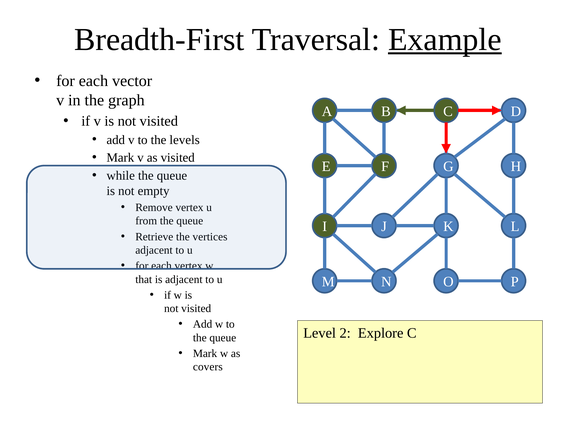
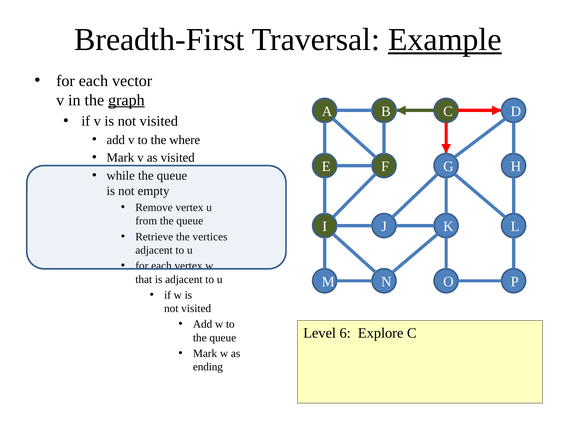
graph underline: none -> present (126, 100)
levels: levels -> where (185, 140)
2: 2 -> 6 (345, 333)
covers: covers -> ending (208, 367)
